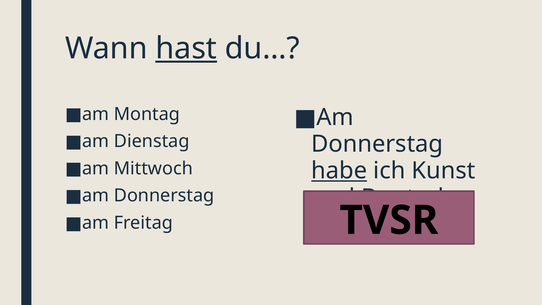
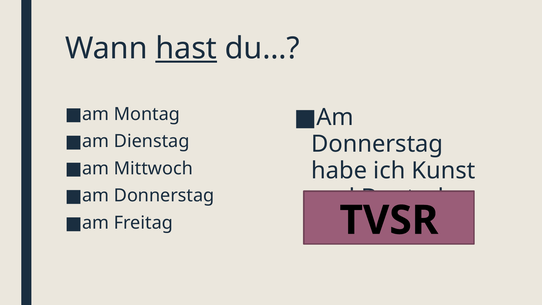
habe underline: present -> none (339, 171)
